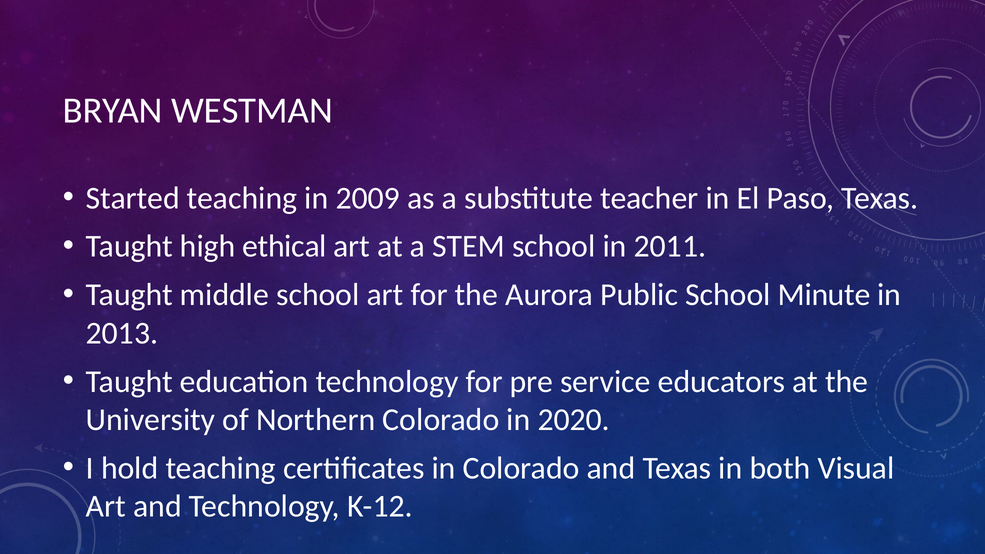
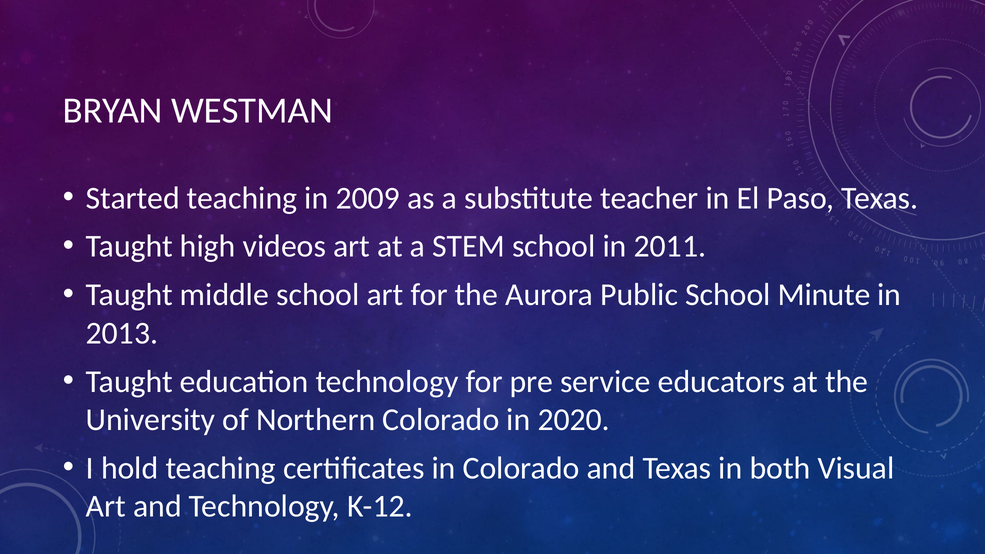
ethical: ethical -> videos (284, 246)
